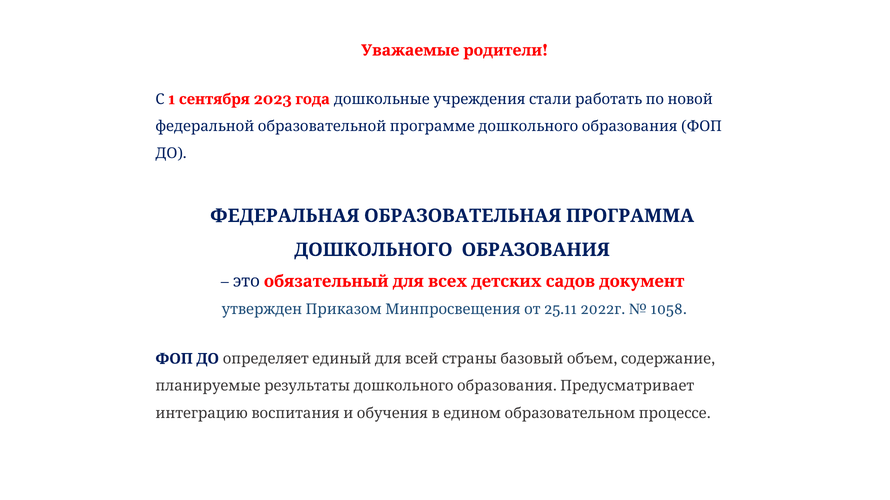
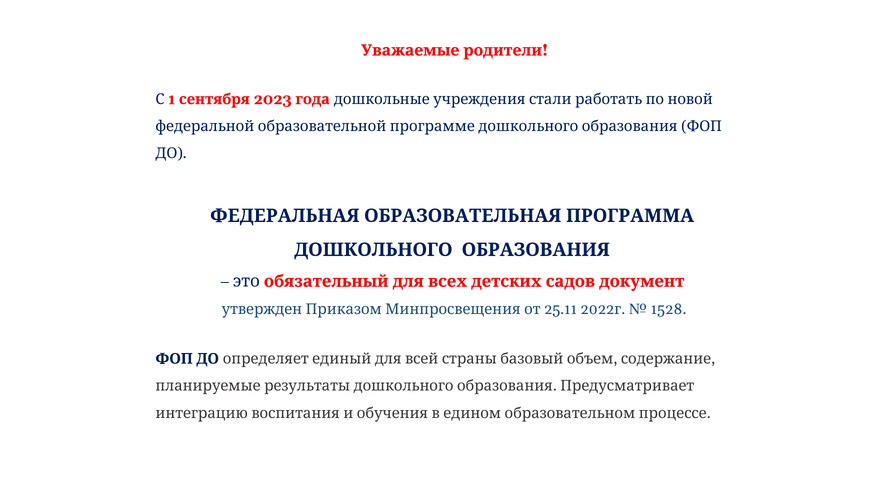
1058: 1058 -> 1528 (669, 310)
